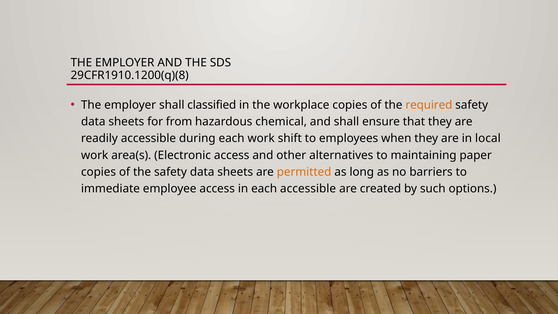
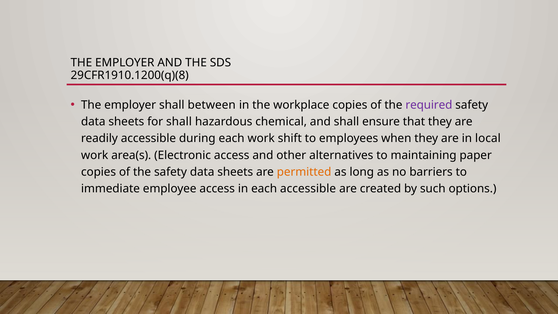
classified: classified -> between (212, 105)
required colour: orange -> purple (429, 105)
for from: from -> shall (179, 122)
